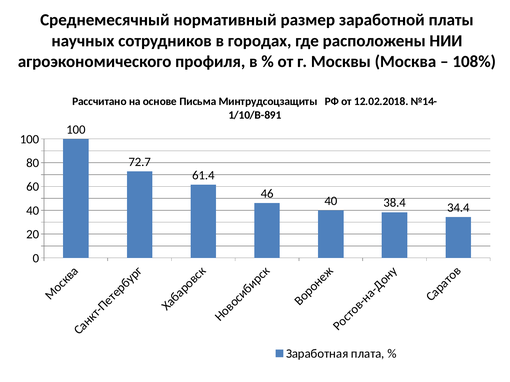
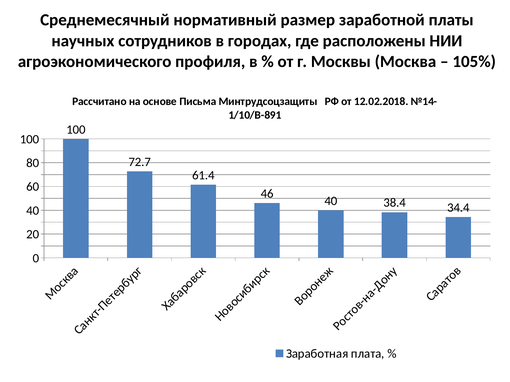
108%: 108% -> 105% (474, 62)
